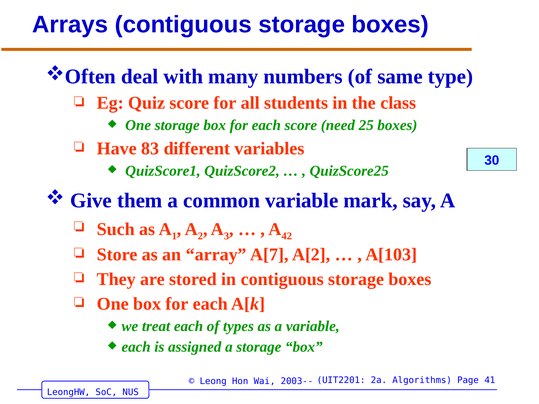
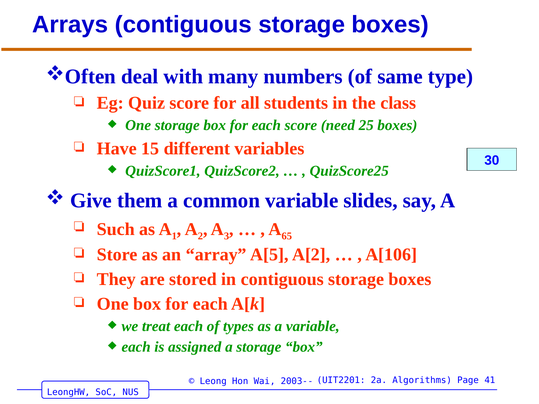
83: 83 -> 15 (150, 149)
mark: mark -> slides (371, 201)
42: 42 -> 65 (287, 236)
A[7: A[7 -> A[5 (269, 255)
A[103: A[103 -> A[106 (391, 255)
